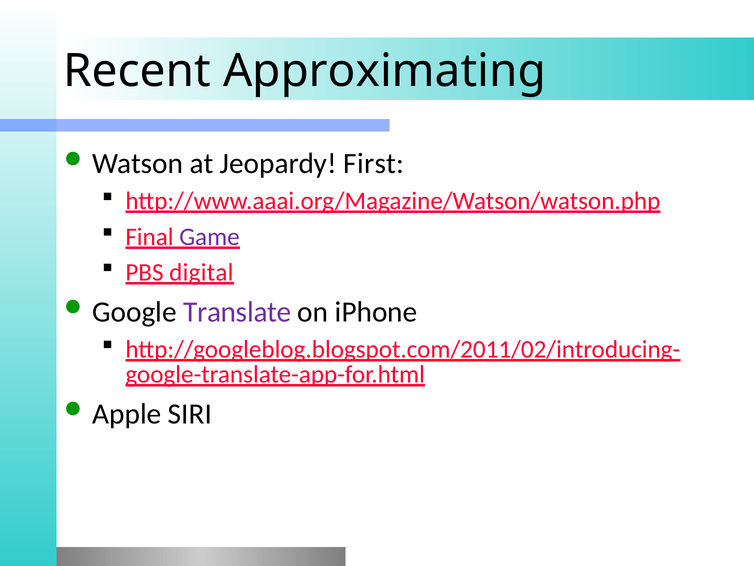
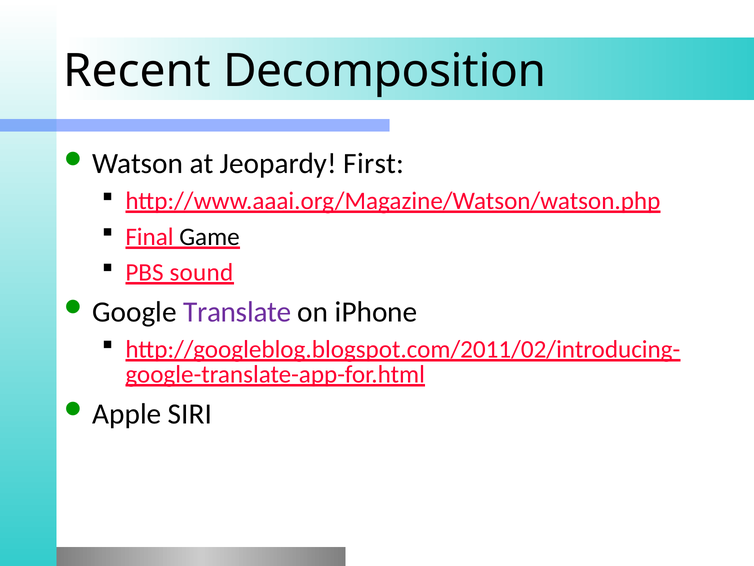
Approximating: Approximating -> Decomposition (385, 71)
Game colour: purple -> black (209, 237)
digital: digital -> sound (201, 272)
